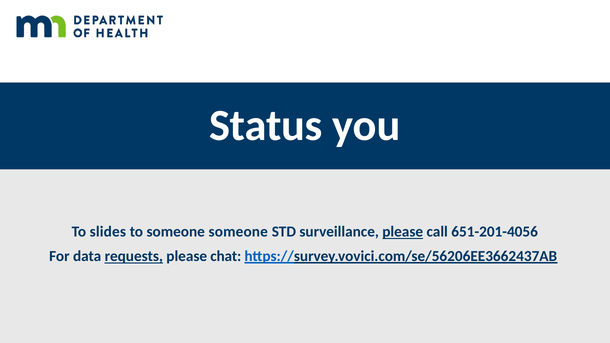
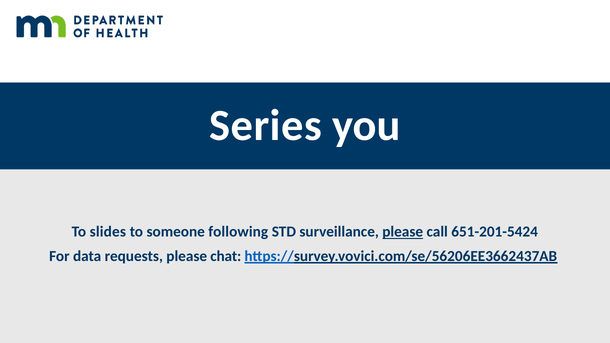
Status: Status -> Series (266, 126)
someone someone: someone -> following (238, 232)
651-201-4056: 651-201-4056 -> 651-201-5424 (495, 232)
requests underline: present -> none (134, 256)
